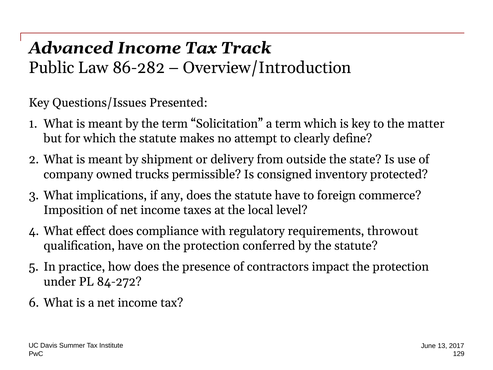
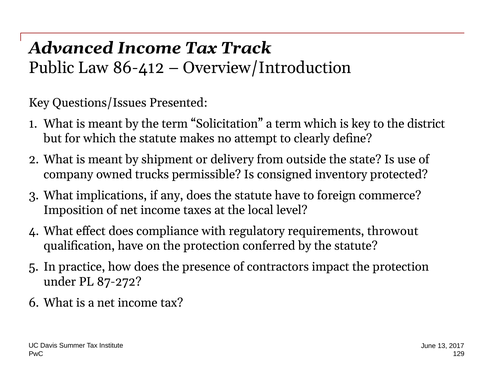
86-282: 86-282 -> 86-412 (138, 68)
matter: matter -> district (426, 124)
84-272: 84-272 -> 87-272 (119, 282)
